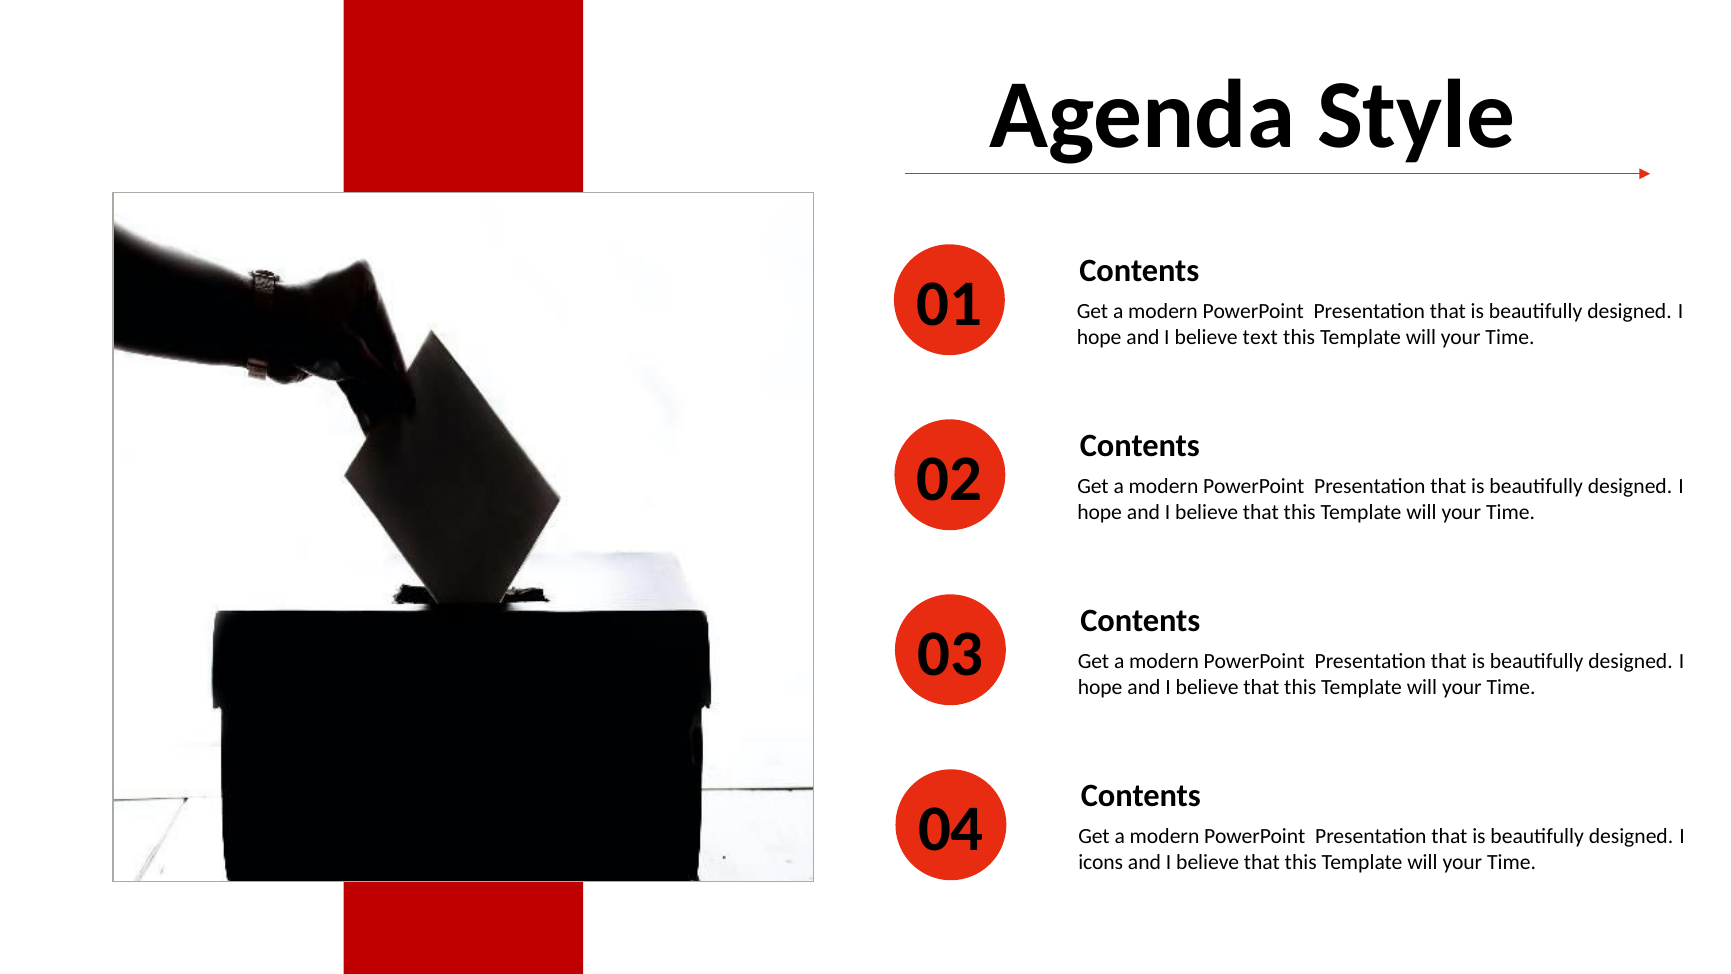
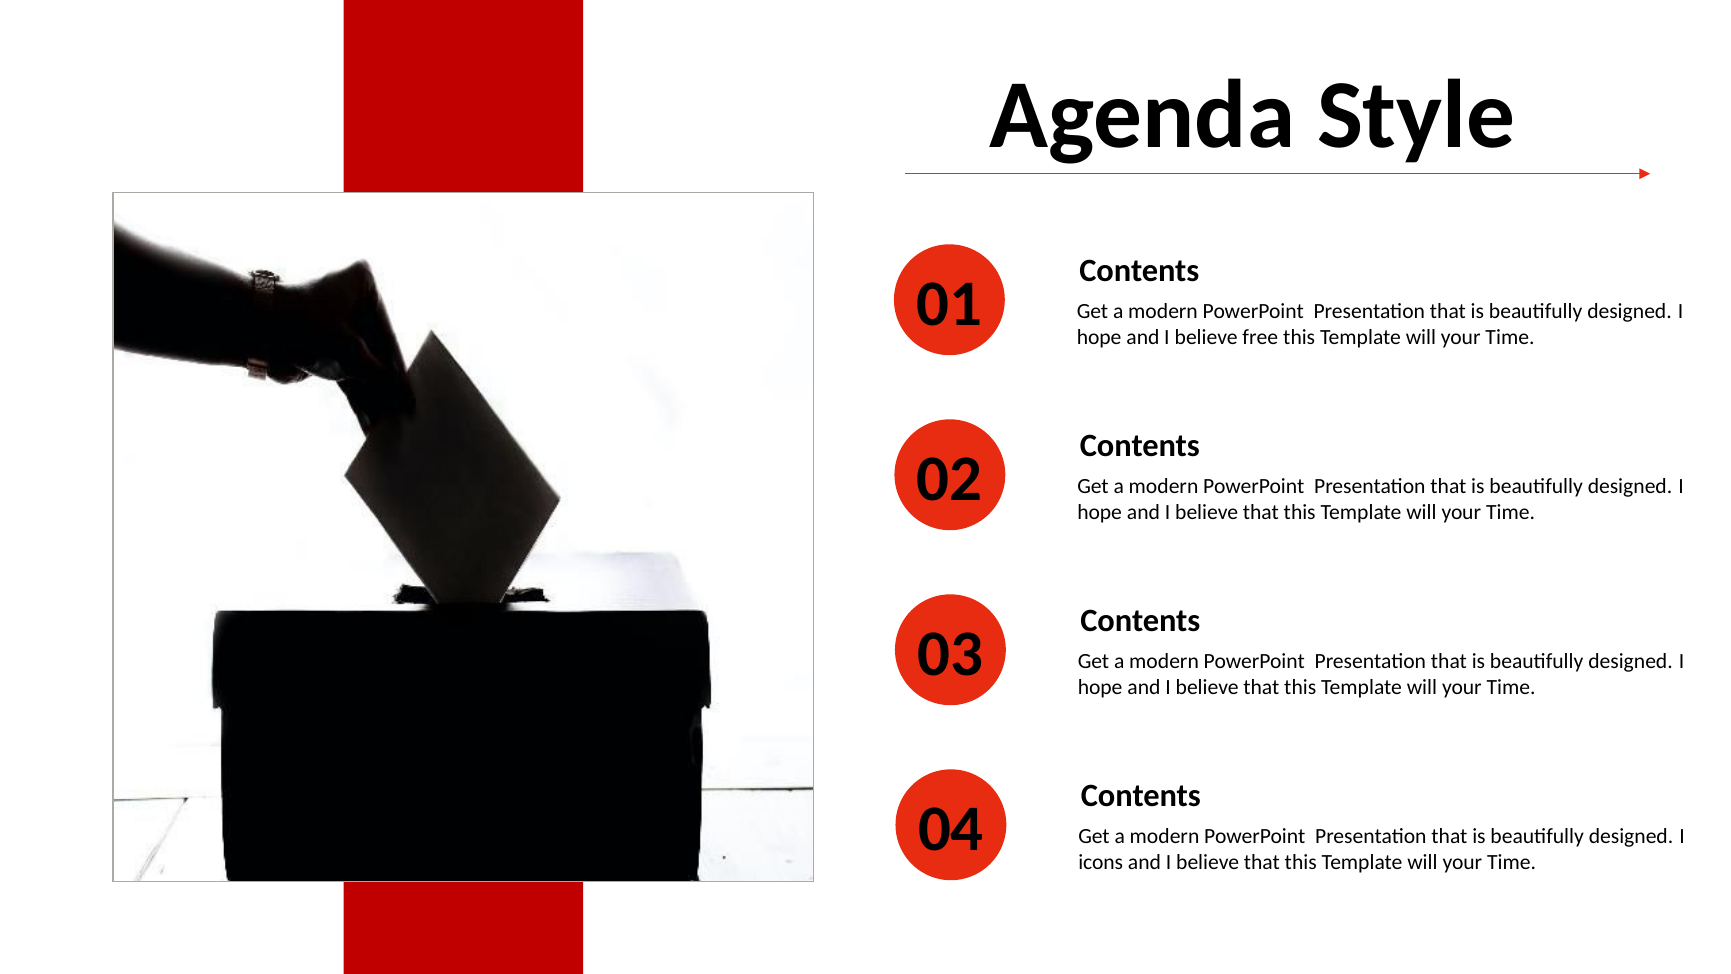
text: text -> free (1260, 338)
